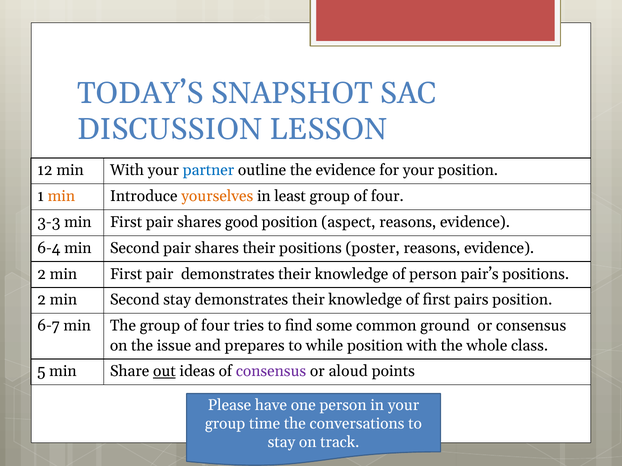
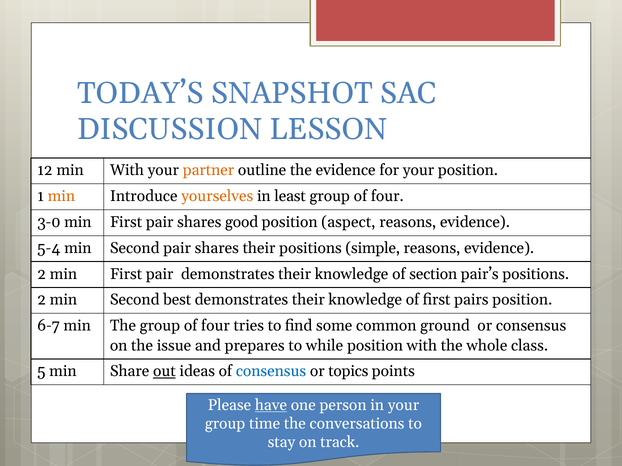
partner colour: blue -> orange (208, 170)
3-3: 3-3 -> 3-0 (49, 222)
6-4: 6-4 -> 5-4 (49, 248)
poster: poster -> simple (373, 248)
of person: person -> section (433, 274)
Second stay: stay -> best (177, 300)
consensus colour: purple -> blue (271, 372)
aloud: aloud -> topics (348, 372)
have underline: none -> present (271, 406)
